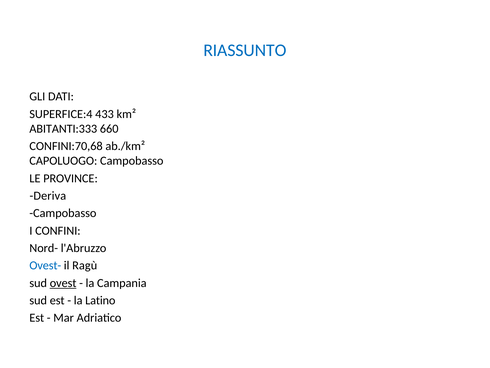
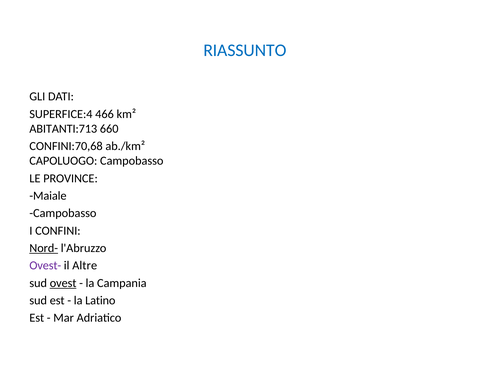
433: 433 -> 466 (105, 114)
ABITANTI:333: ABITANTI:333 -> ABITANTI:713 (63, 129)
Deriva: Deriva -> Maiale (48, 195)
Nord- underline: none -> present (44, 248)
Ovest- colour: blue -> purple (45, 265)
Ragù: Ragù -> Altre (85, 265)
